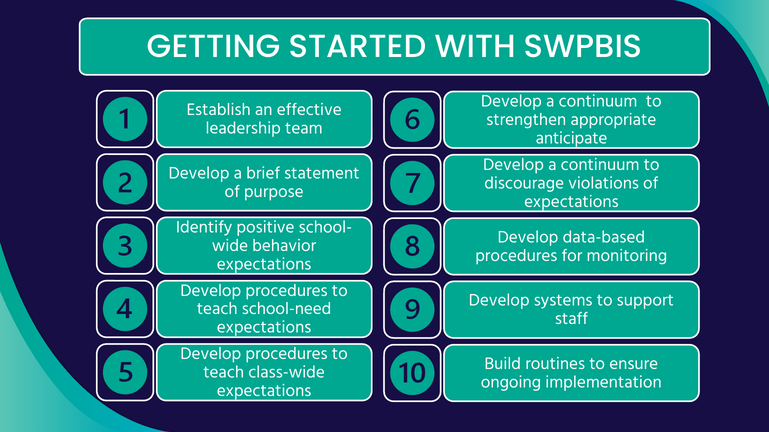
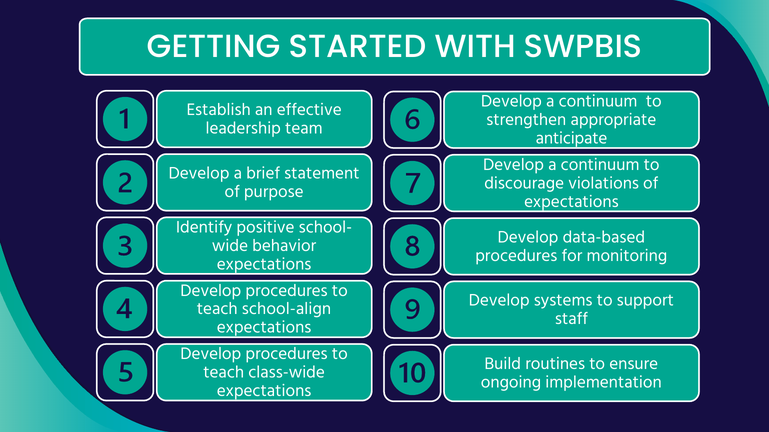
school-need: school-need -> school-align (287, 309)
